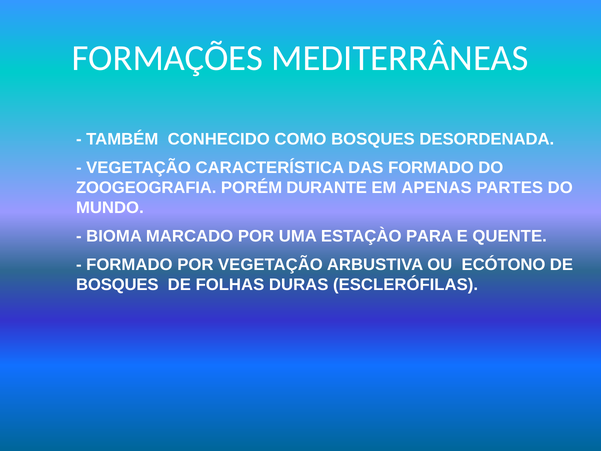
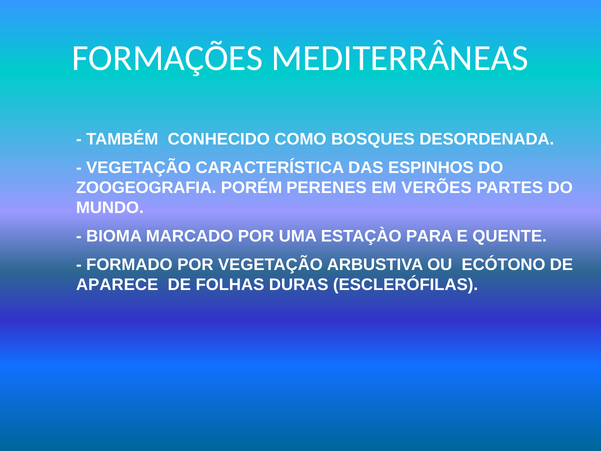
DAS FORMADO: FORMADO -> ESPINHOS (431, 168)
DURANTE: DURANTE -> PERENES (326, 188)
APENAS: APENAS -> VERÕES (436, 188)
BOSQUES: BOSQUES -> APARECE (117, 285)
